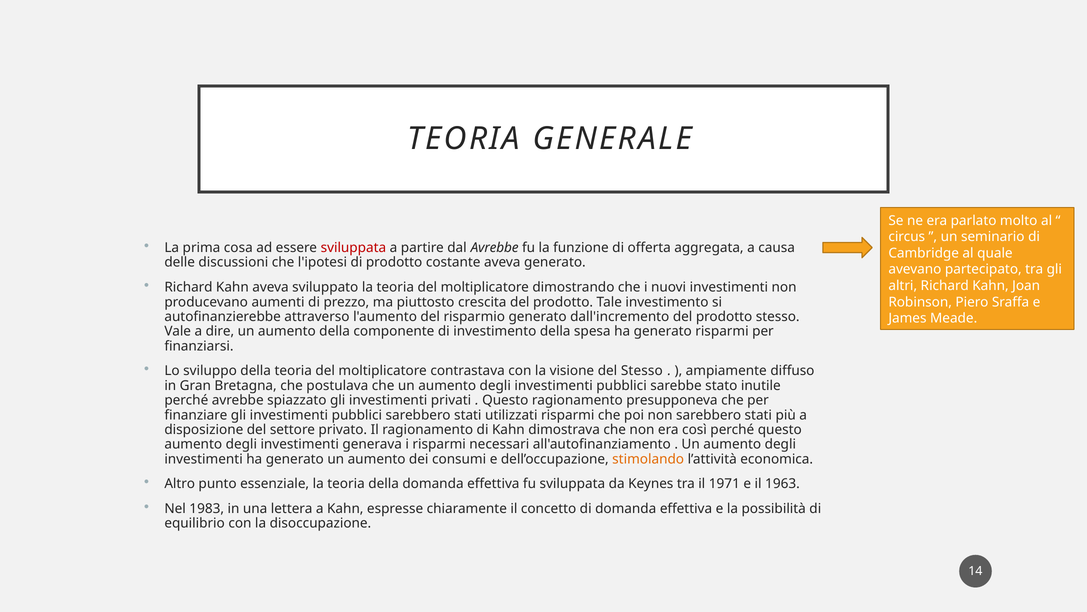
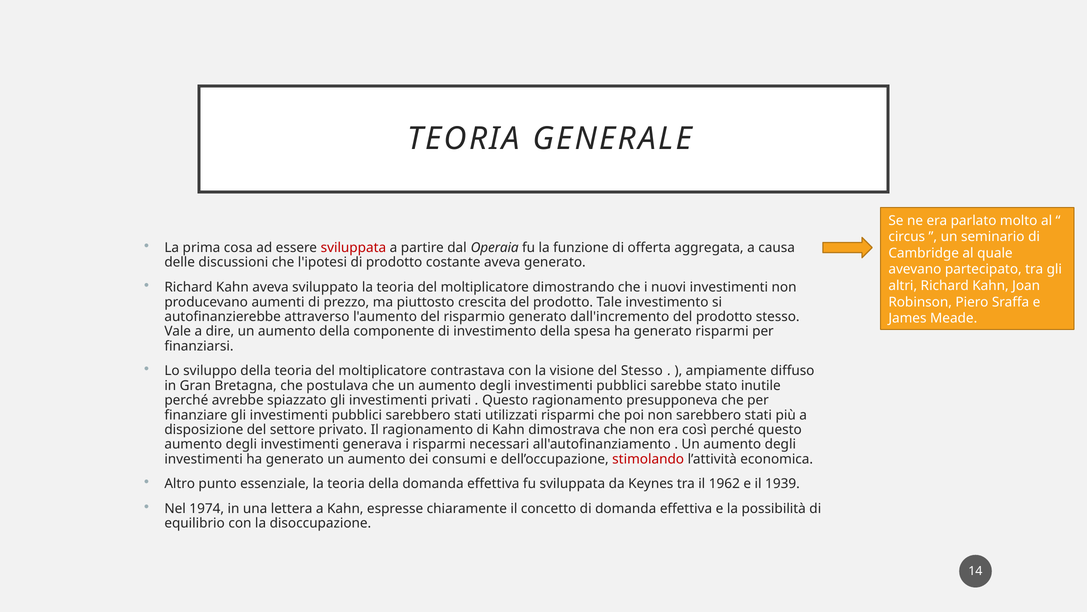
dal Avrebbe: Avrebbe -> Operaia (495, 248)
stimolando colour: orange -> red (648, 459)
1971: 1971 -> 1962 (724, 483)
1963: 1963 -> 1939 (782, 483)
1983: 1983 -> 1974 (207, 508)
